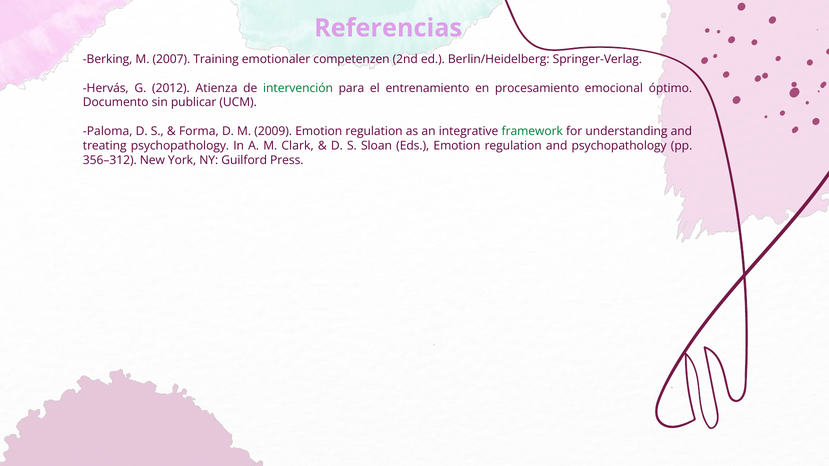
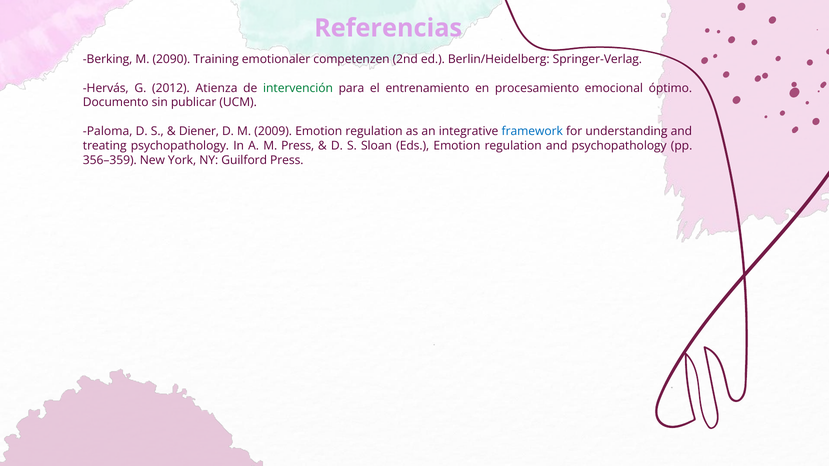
2007: 2007 -> 2090 (171, 59)
Forma: Forma -> Diener (199, 131)
framework colour: green -> blue (532, 131)
M Clark: Clark -> Press (298, 146)
356–312: 356–312 -> 356–359 (110, 160)
